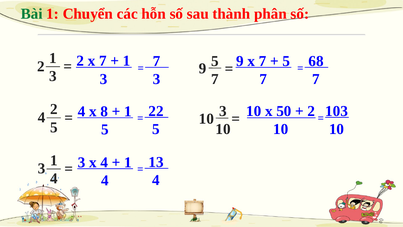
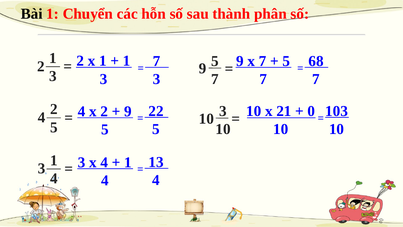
Bài colour: green -> black (32, 14)
2 x 7: 7 -> 1 (103, 61)
50: 50 -> 21 (284, 111)
2: 2 -> 0 (311, 111)
x 8: 8 -> 2 (104, 111)
1: 1 -> 9 (128, 111)
